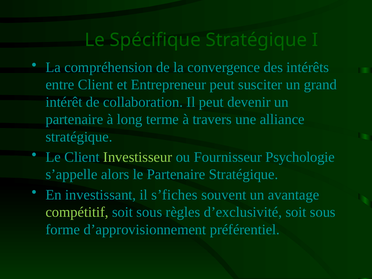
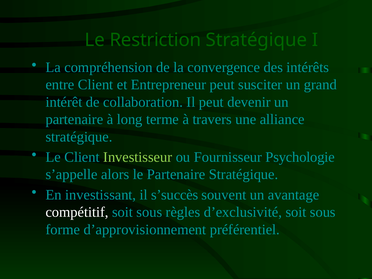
Spécifique: Spécifique -> Restriction (155, 40)
s’fiches: s’fiches -> s’succès (175, 195)
compétitif colour: light green -> white (77, 212)
